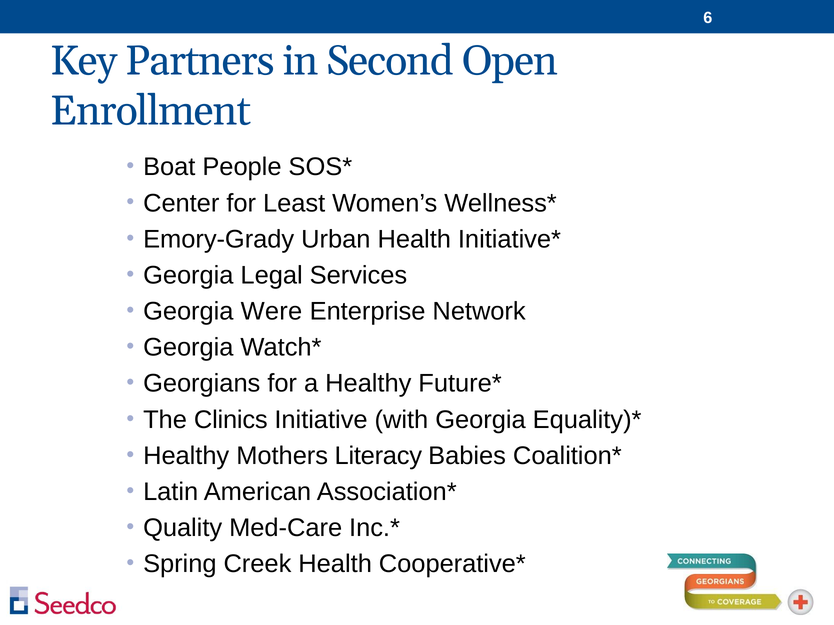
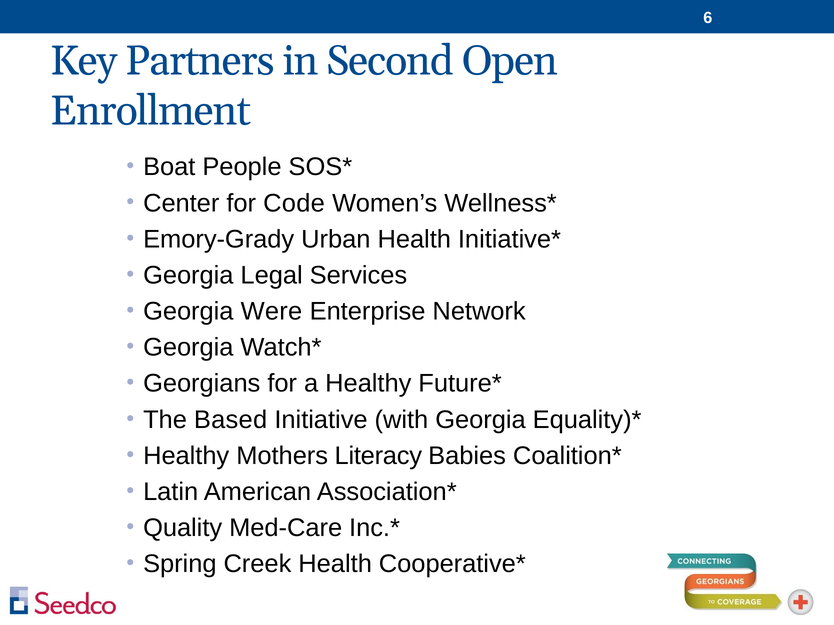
Least: Least -> Code (294, 203)
Clinics: Clinics -> Based (231, 420)
